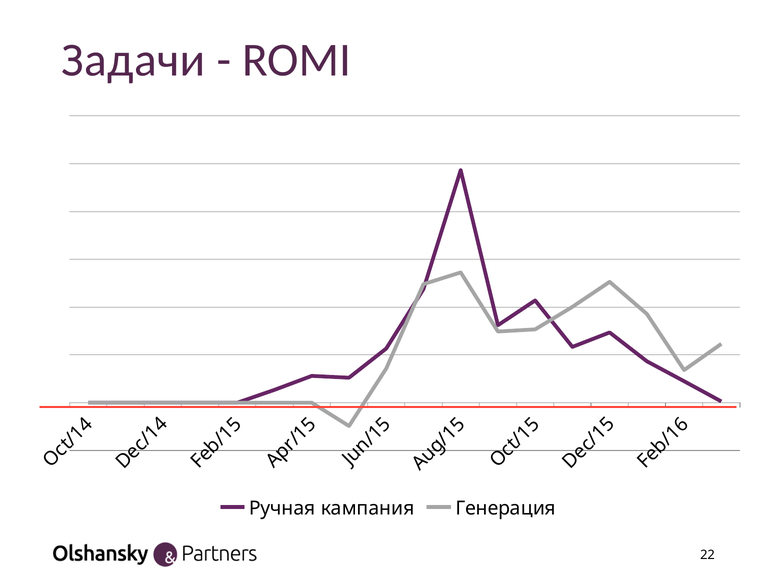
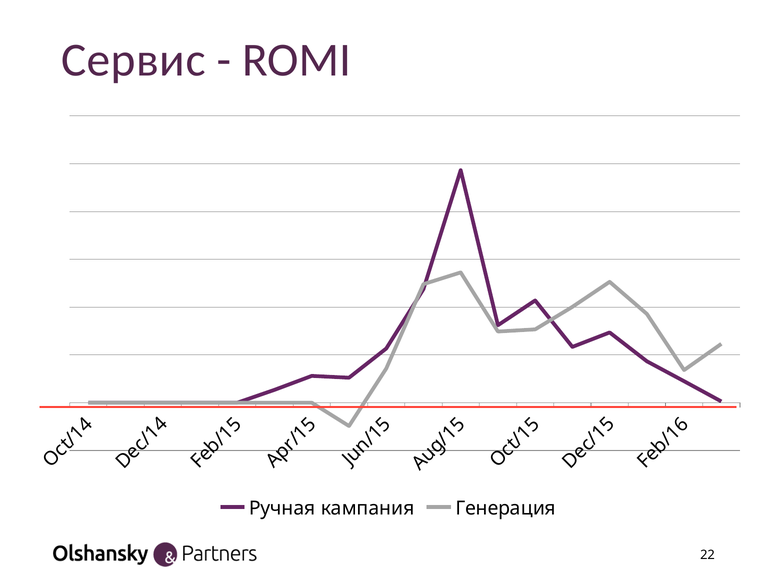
Задачи: Задачи -> Сервис (133, 60)
